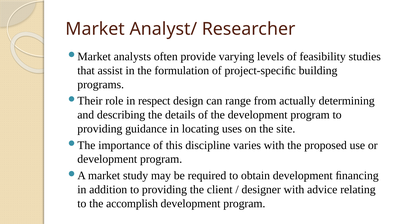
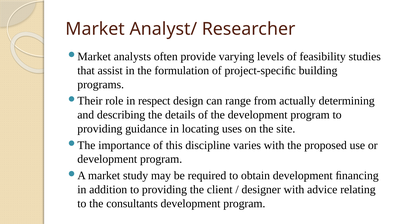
accomplish: accomplish -> consultants (132, 203)
